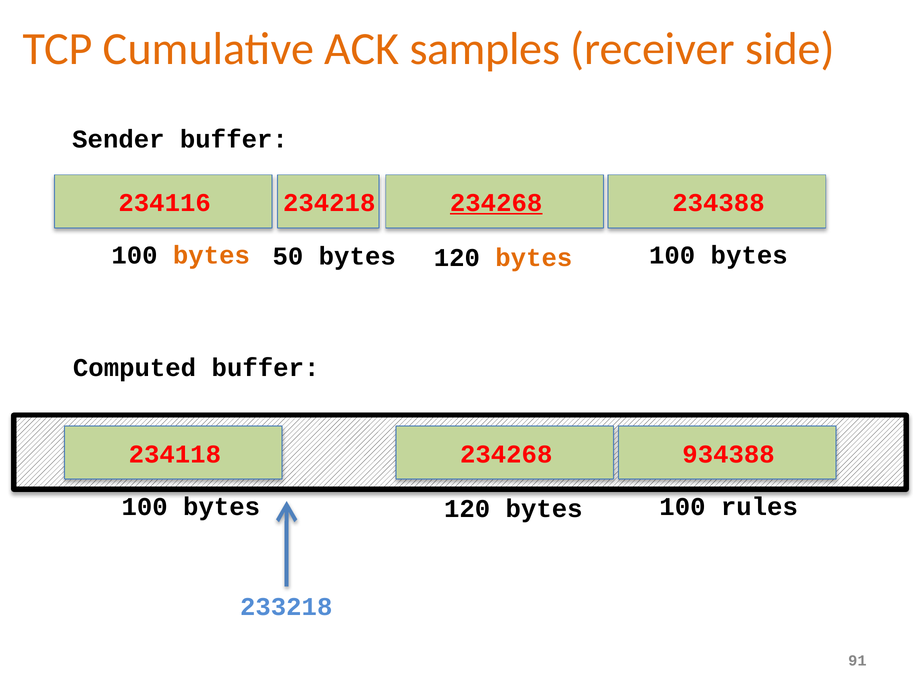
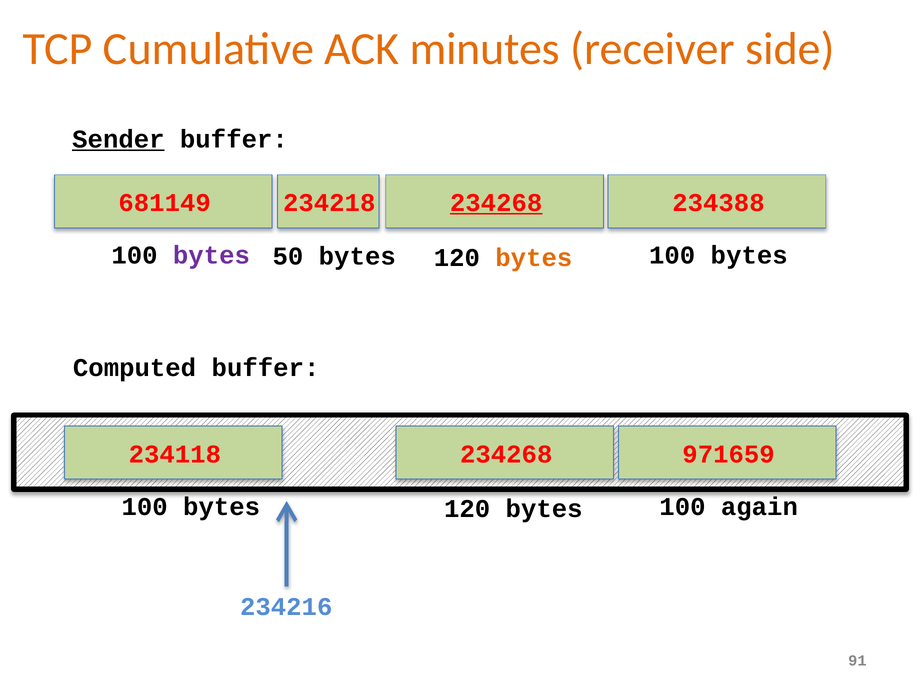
samples: samples -> minutes (485, 49)
Sender underline: none -> present (118, 139)
234116: 234116 -> 681149 (165, 203)
bytes colour: orange -> purple (211, 255)
934388: 934388 -> 971659 (729, 454)
rules: rules -> again (759, 506)
233218: 233218 -> 234216 (286, 606)
